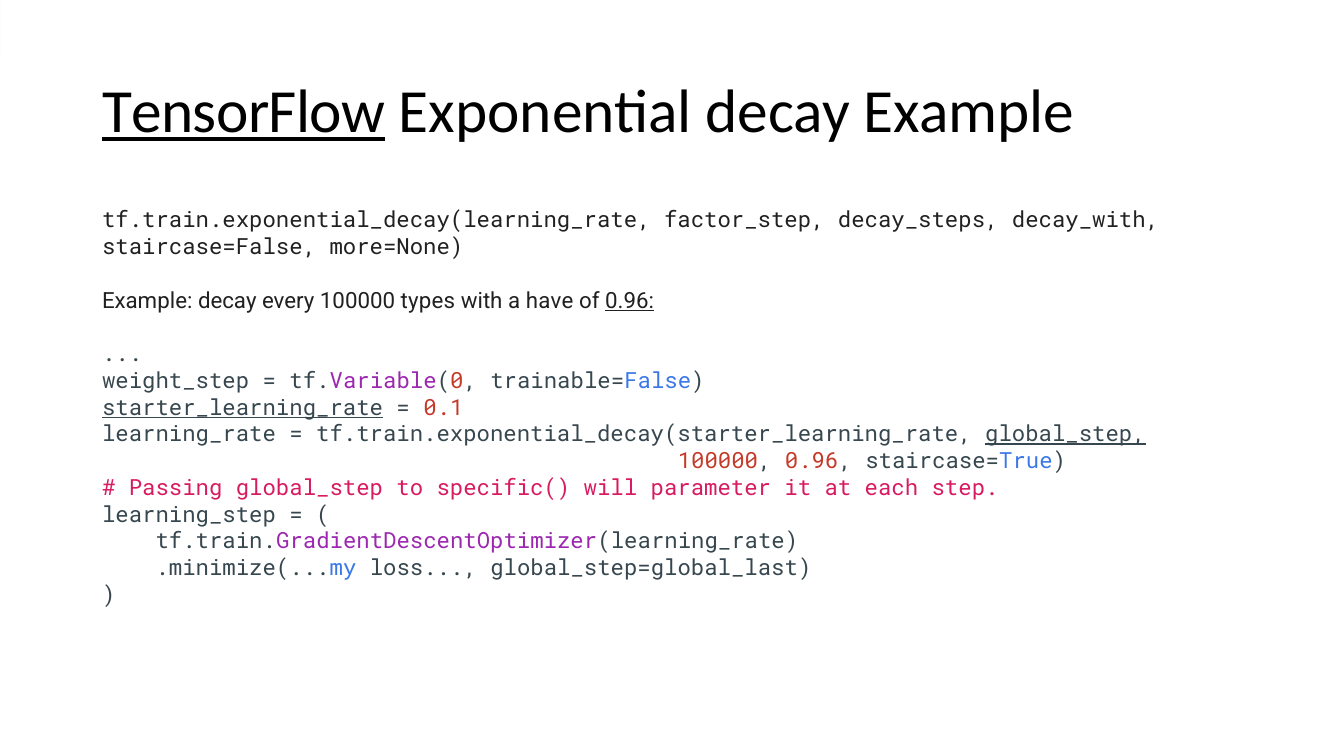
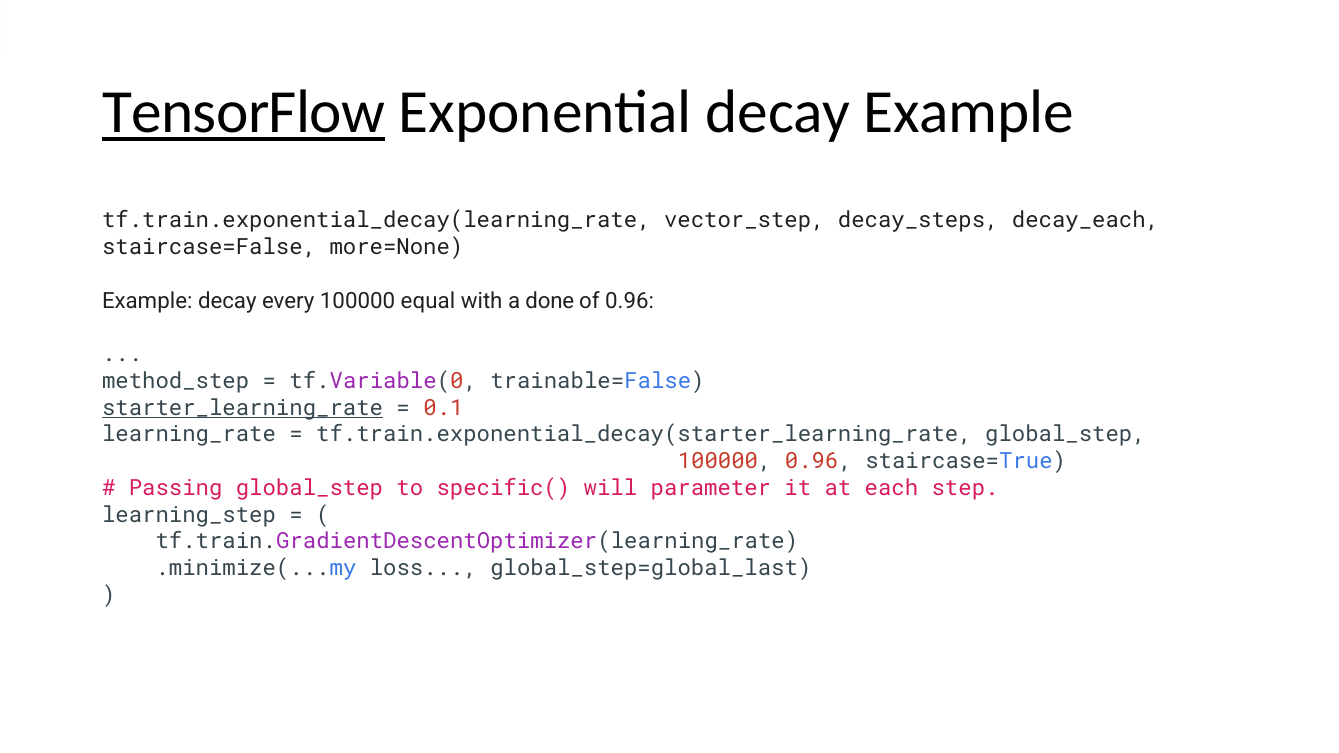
factor_step: factor_step -> vector_step (744, 220)
decay_with: decay_with -> decay_each (1085, 220)
types: types -> equal (428, 301)
have: have -> done (550, 301)
0.96 underline: present -> none (630, 301)
weight_step: weight_step -> method_step (176, 381)
global_step underline: present -> none (1065, 435)
